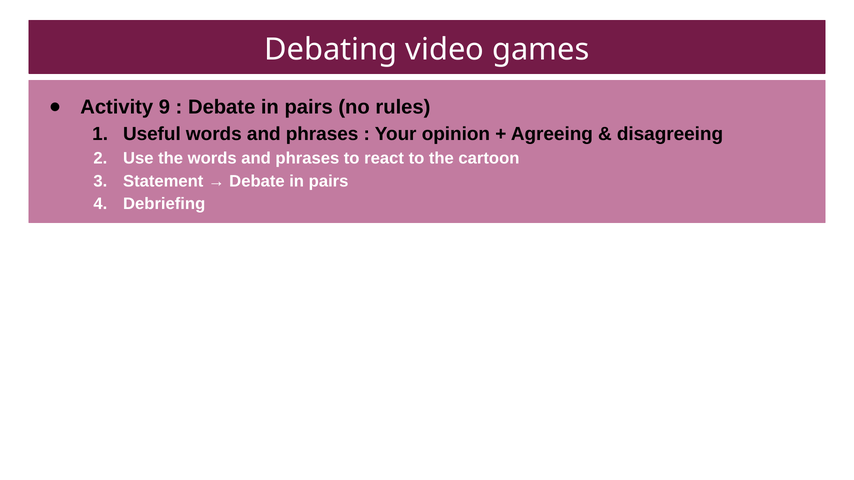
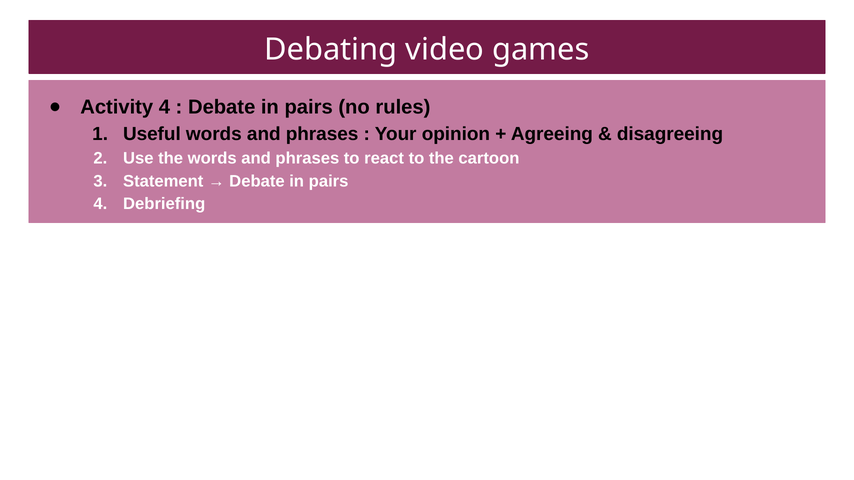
Activity 9: 9 -> 4 (164, 107)
